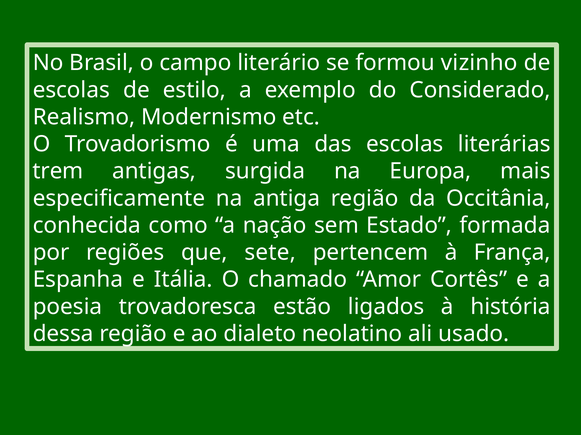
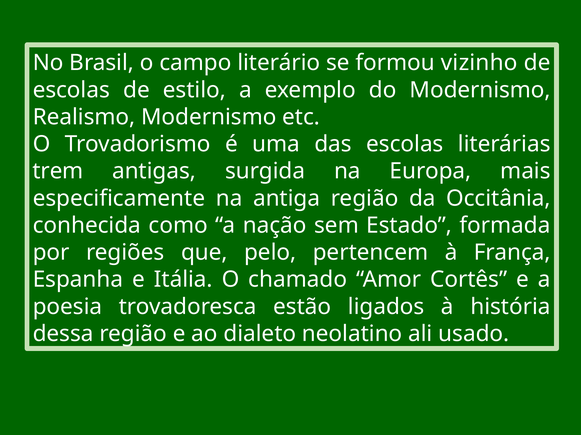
do Considerado: Considerado -> Modernismo (480, 90)
sete: sete -> pelo (270, 253)
